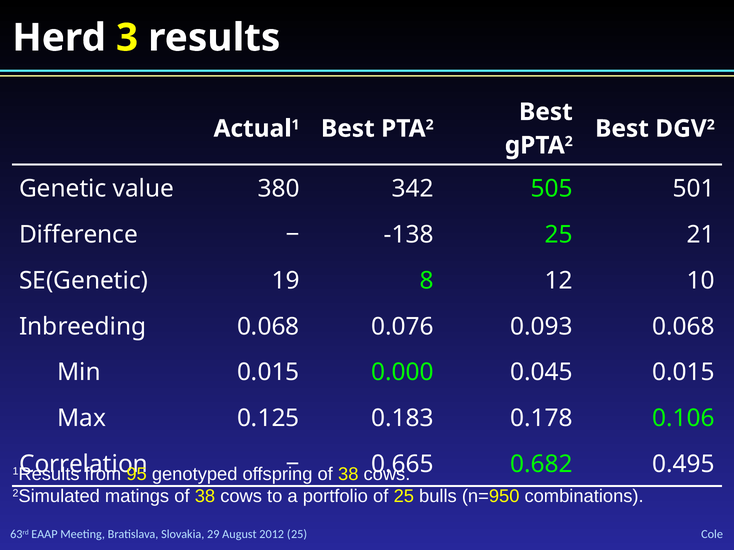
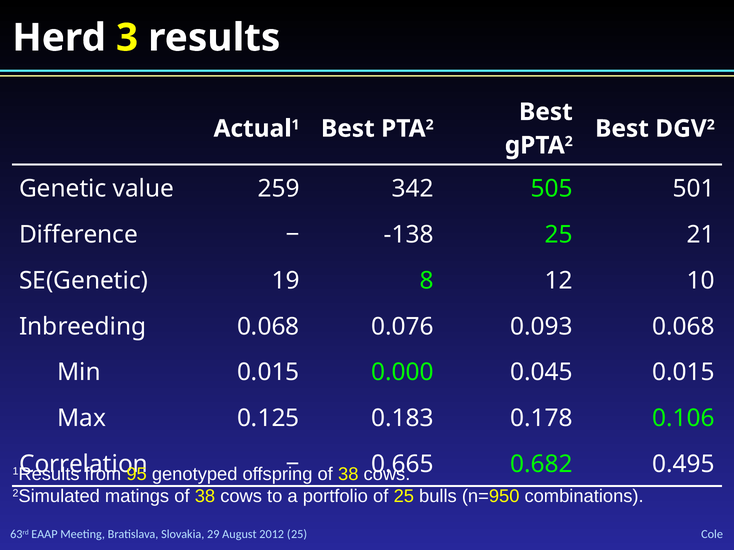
380: 380 -> 259 (279, 189)
